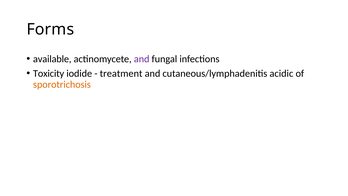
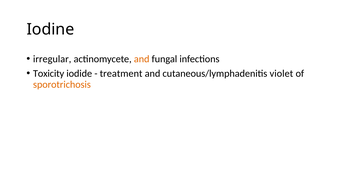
Forms: Forms -> Iodine (50, 29)
available: available -> irregular (52, 59)
and colour: purple -> orange (142, 59)
acidic: acidic -> violet (281, 73)
